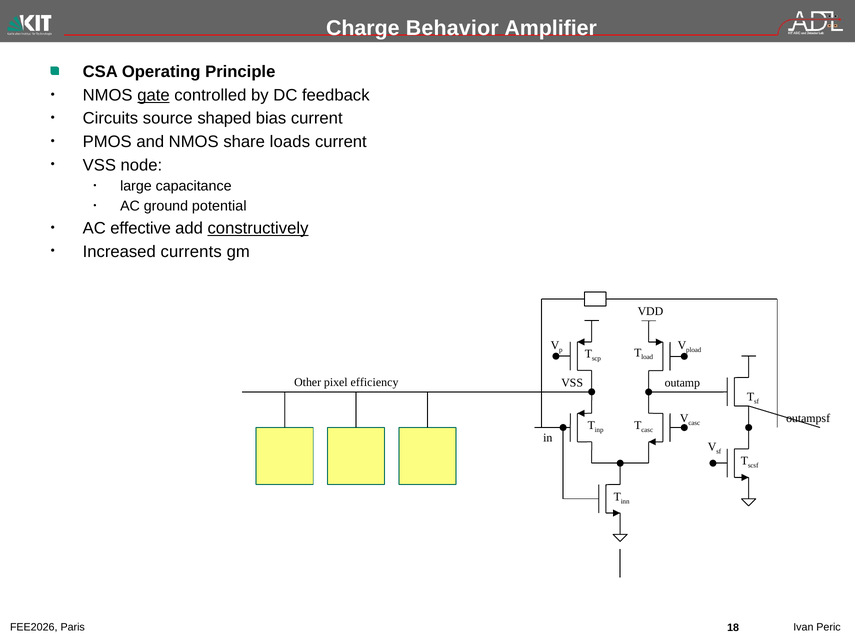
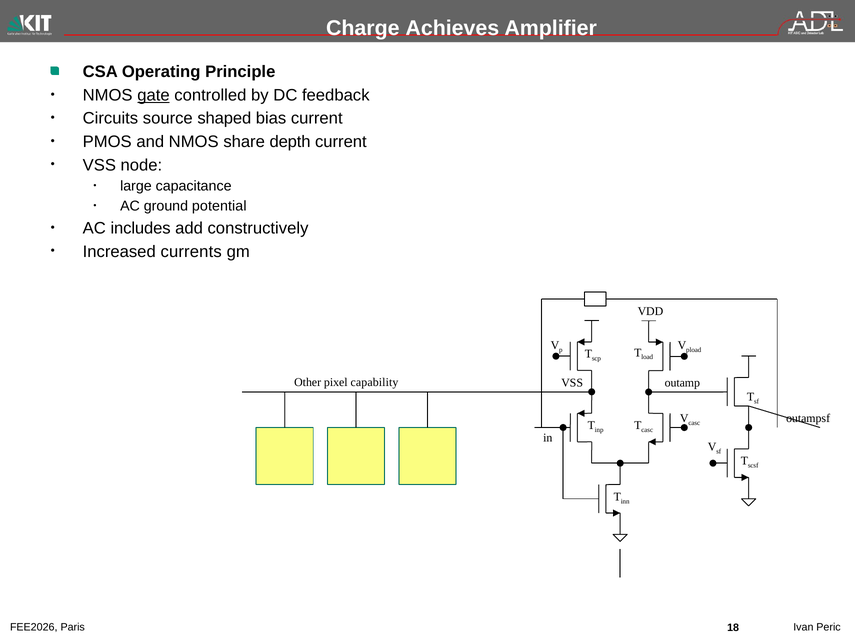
Behavior: Behavior -> Achieves (452, 28)
loads: loads -> depth (290, 142)
effective: effective -> includes (141, 228)
constructively underline: present -> none (258, 228)
efficiency: efficiency -> capability (374, 383)
